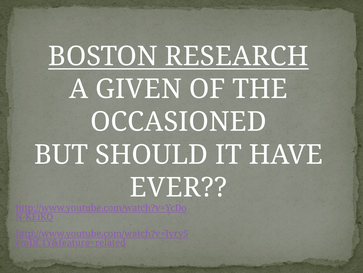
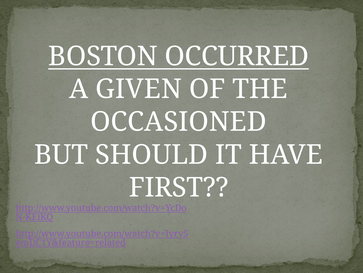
RESEARCH: RESEARCH -> OCCURRED (237, 56)
EVER: EVER -> FIRST (179, 187)
